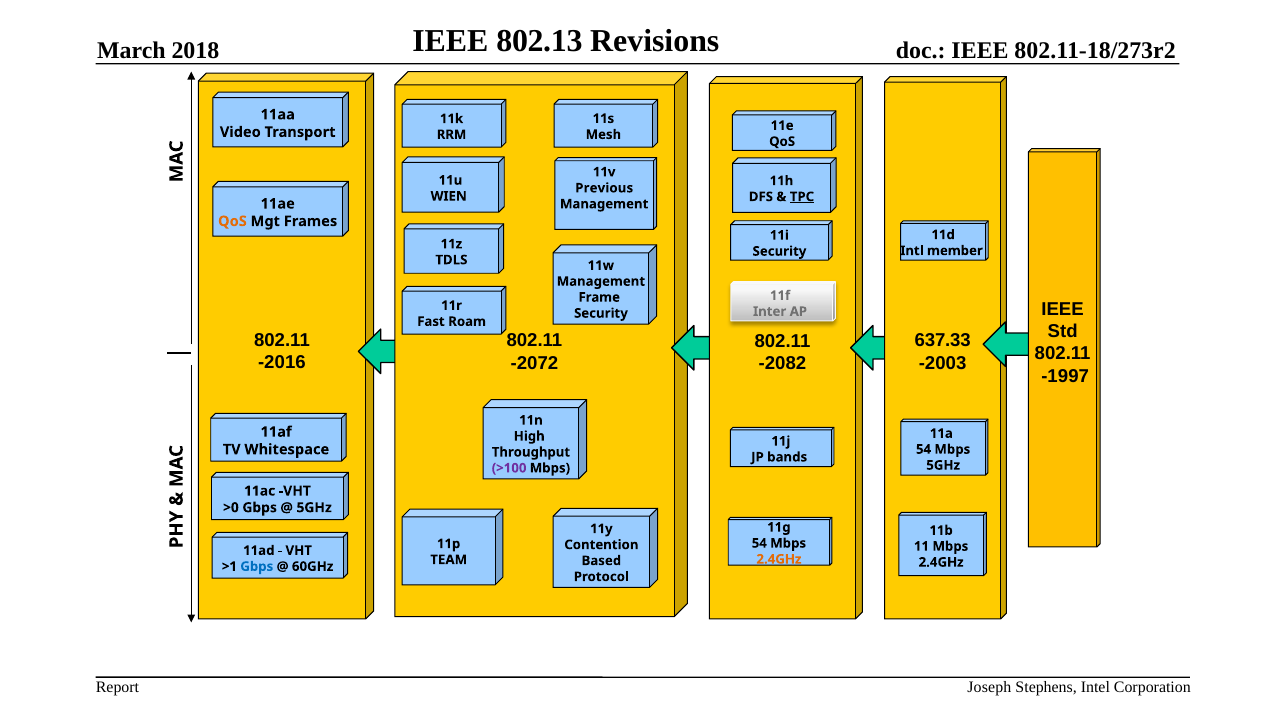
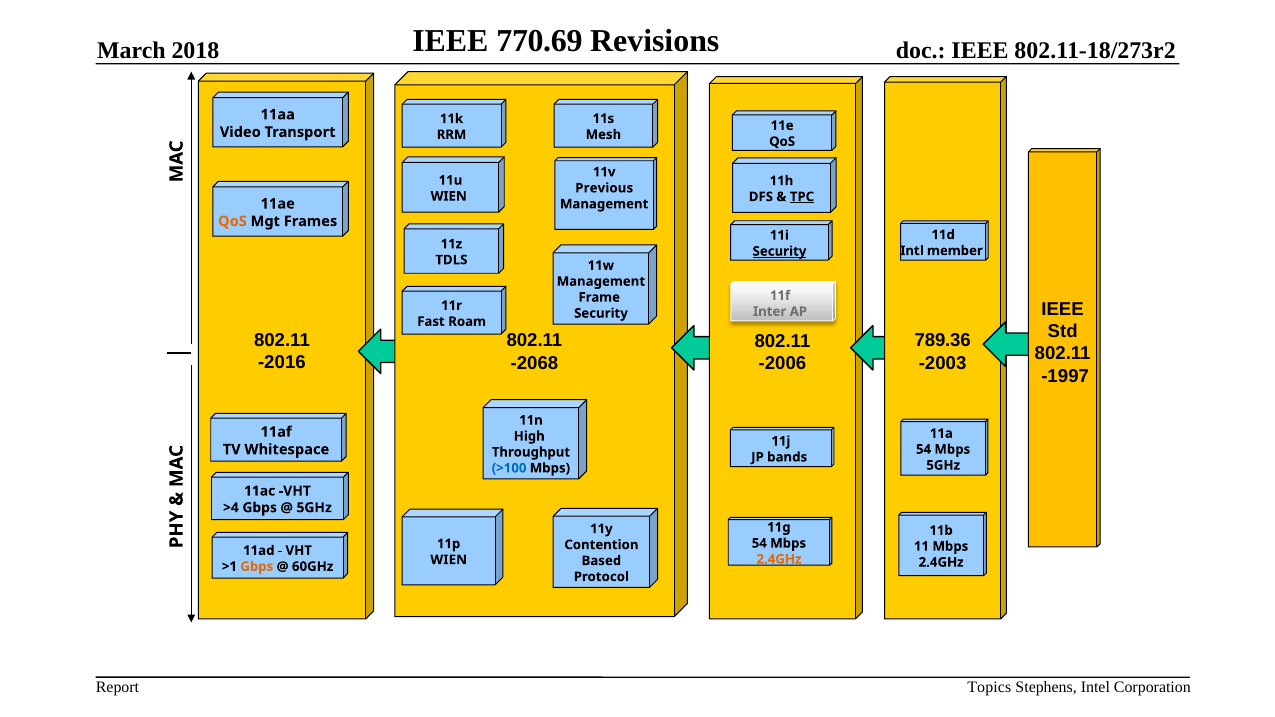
802.13: 802.13 -> 770.69 (539, 41)
Security underline: none -> present (779, 251)
637.33: 637.33 -> 789.36 (943, 341)
-2072: -2072 -> -2068 (534, 363)
-2082: -2082 -> -2006 (782, 364)
>100 colour: purple -> blue (509, 468)
>0: >0 -> >4 (231, 508)
TEAM: TEAM -> WIEN (449, 560)
Gbps colour: blue -> orange (257, 567)
Joseph: Joseph -> Topics (989, 688)
